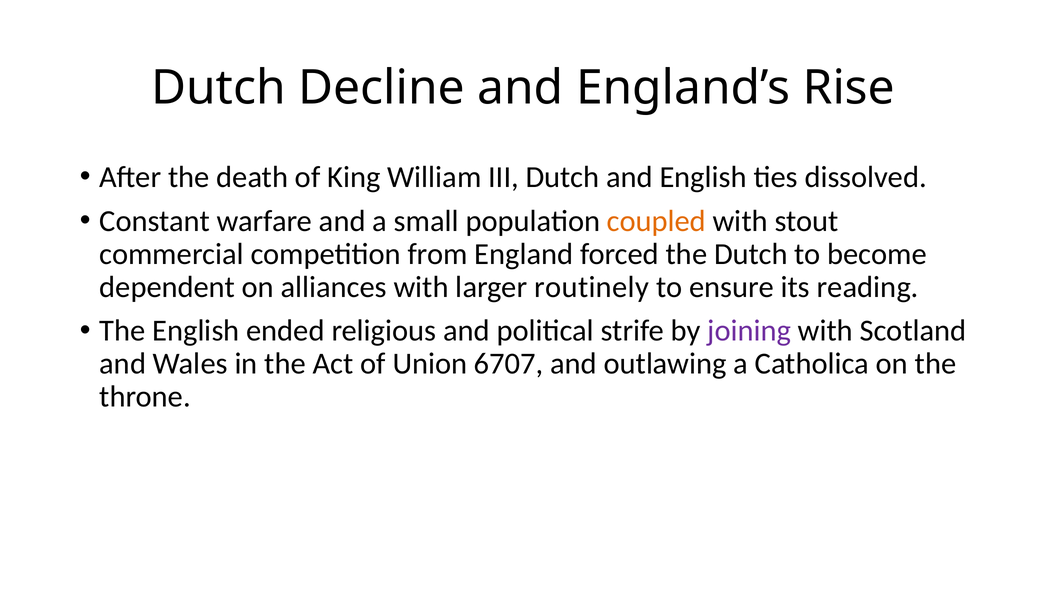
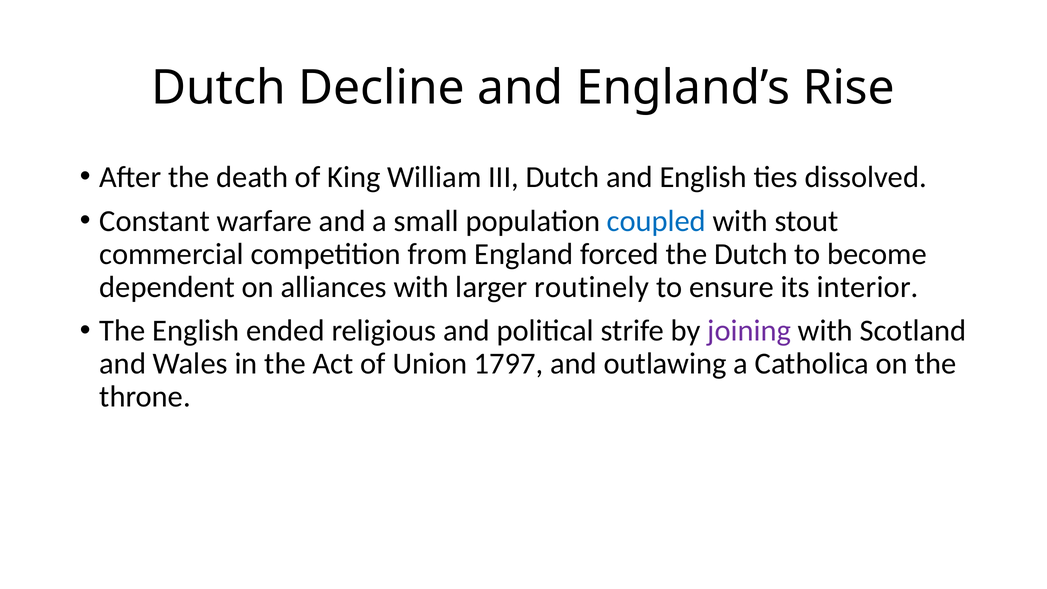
coupled colour: orange -> blue (656, 221)
reading: reading -> interior (868, 287)
6707: 6707 -> 1797 (509, 364)
